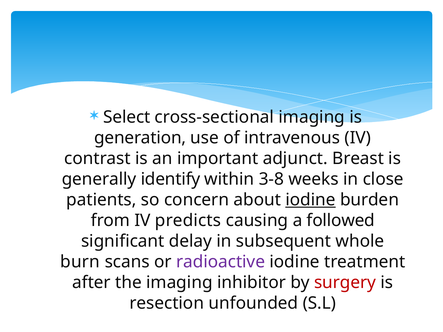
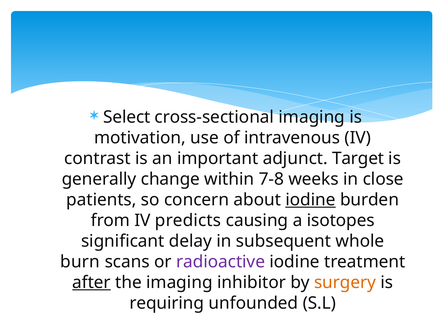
generation: generation -> motivation (140, 138)
Breast: Breast -> Target (358, 158)
identify: identify -> change (170, 179)
3-8: 3-8 -> 7-8 (271, 179)
followed: followed -> isotopes (341, 221)
after underline: none -> present (91, 283)
surgery colour: red -> orange (345, 283)
resection: resection -> requiring (167, 303)
